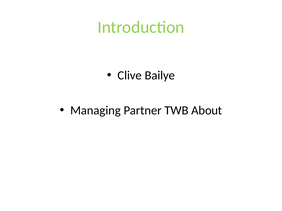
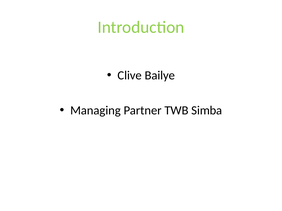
About: About -> Simba (207, 111)
